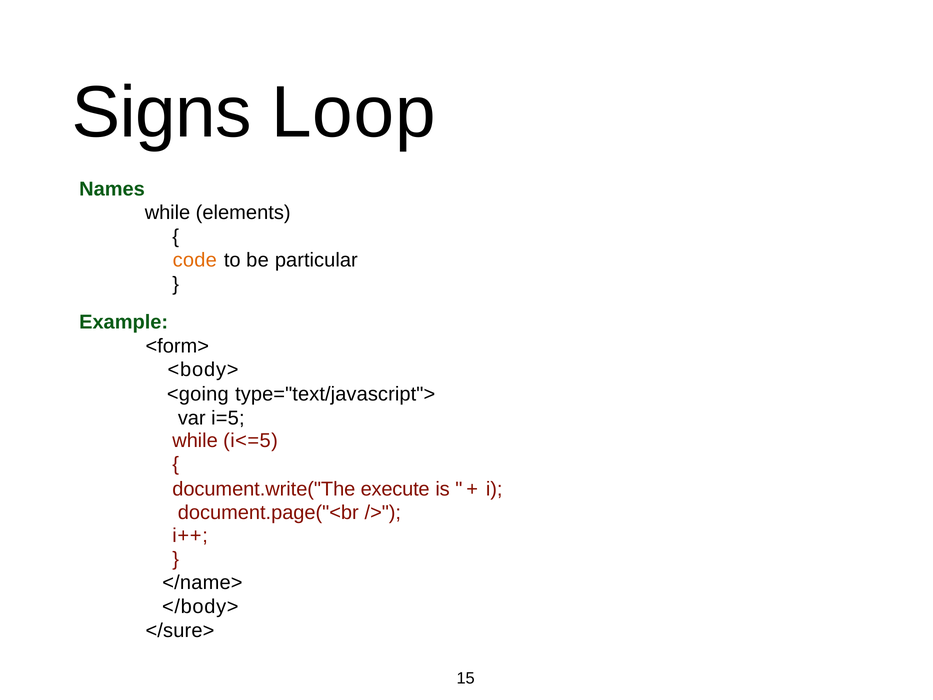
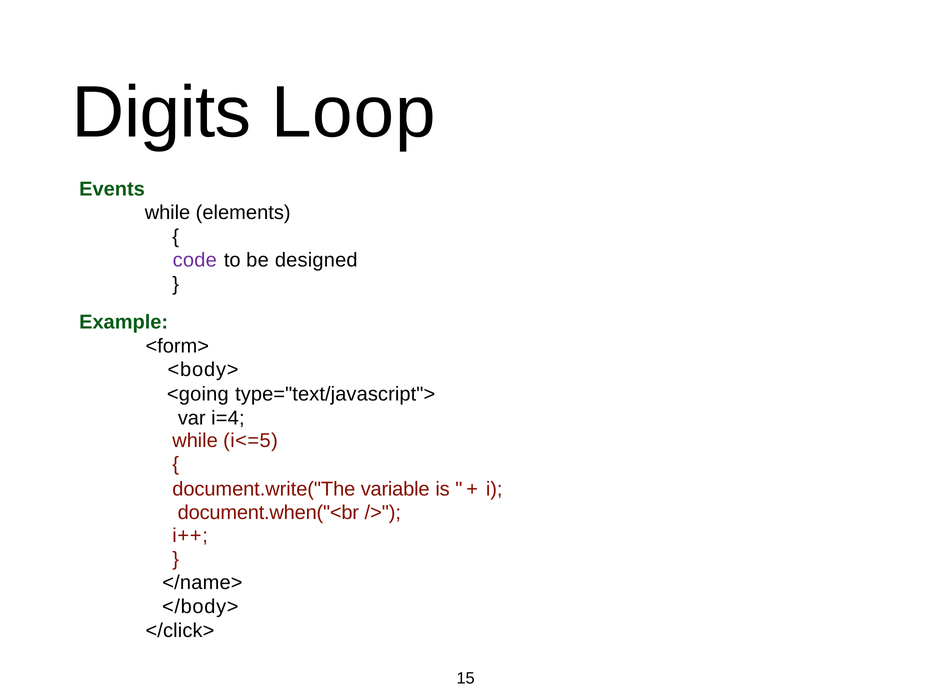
Signs: Signs -> Digits (162, 113)
Names: Names -> Events (112, 189)
code colour: orange -> purple (195, 260)
particular: particular -> designed (316, 260)
i=5: i=5 -> i=4 (228, 418)
execute: execute -> variable (395, 489)
document.page("<br: document.page("<br -> document.when("<br (268, 512)
</sure>: </sure> -> </click> (180, 630)
